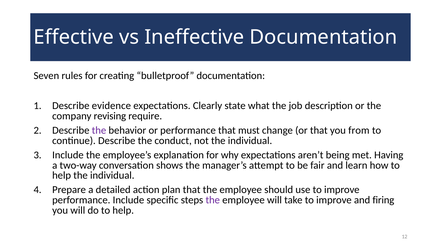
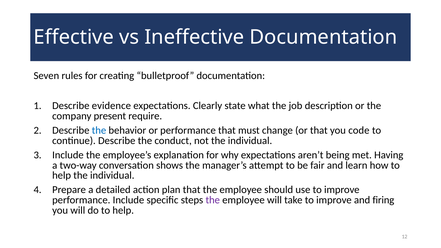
revising: revising -> present (110, 116)
the colour: purple -> blue (99, 130)
from: from -> code (359, 130)
